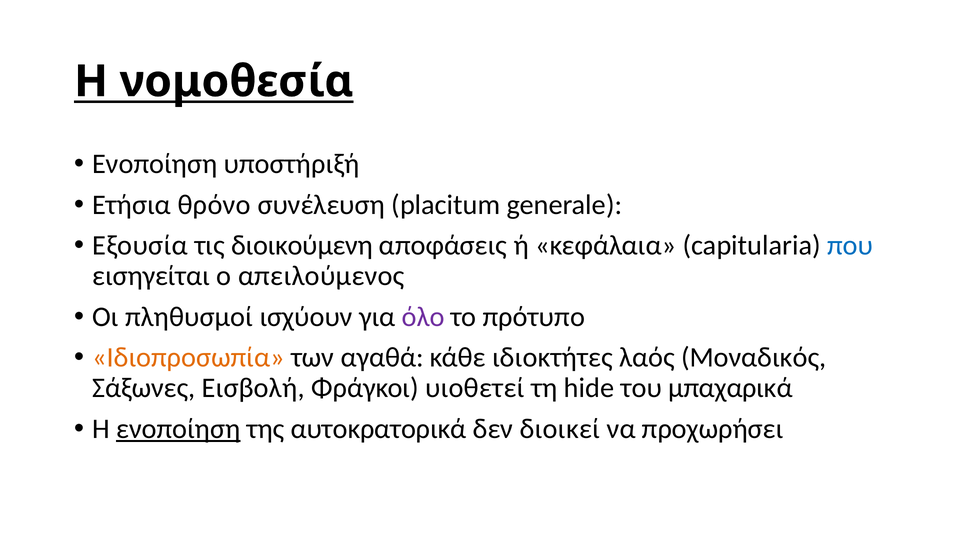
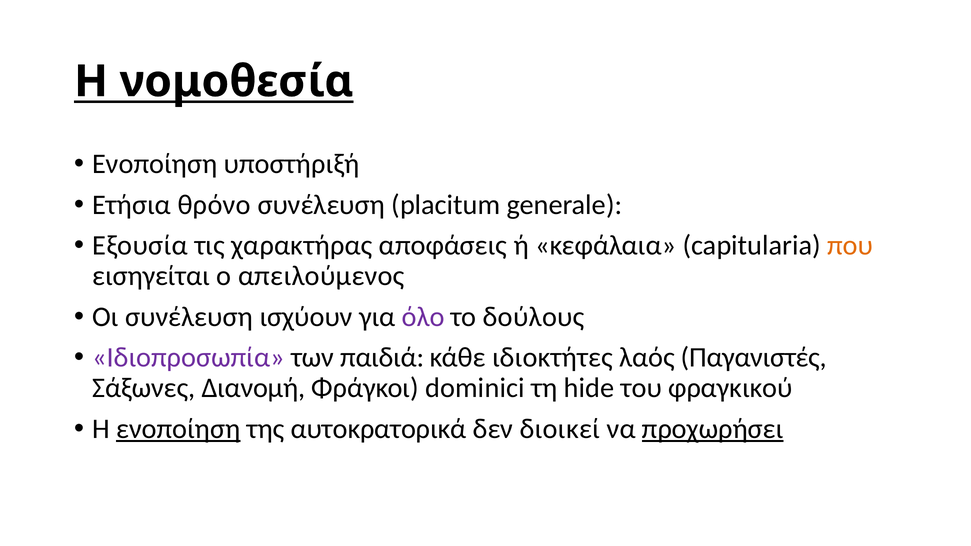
διοικούμενη: διοικούμενη -> χαρακτήρας (302, 246)
που colour: blue -> orange (850, 246)
Οι πληθυσμοί: πληθυσμοί -> συνέλευση (189, 317)
πρότυπο: πρότυπο -> δούλους (534, 317)
Ιδιοπροσωπία colour: orange -> purple (189, 358)
αγαθά: αγαθά -> παιδιά (382, 358)
Μοναδικός: Μοναδικός -> Παγανιστές (754, 358)
Εισβολή: Εισβολή -> Διανομή (253, 388)
υιοθετεί: υιοθετεί -> dominici (475, 388)
μπαχαρικά: μπαχαρικά -> φραγκικού (730, 388)
προχωρήσει underline: none -> present (713, 429)
